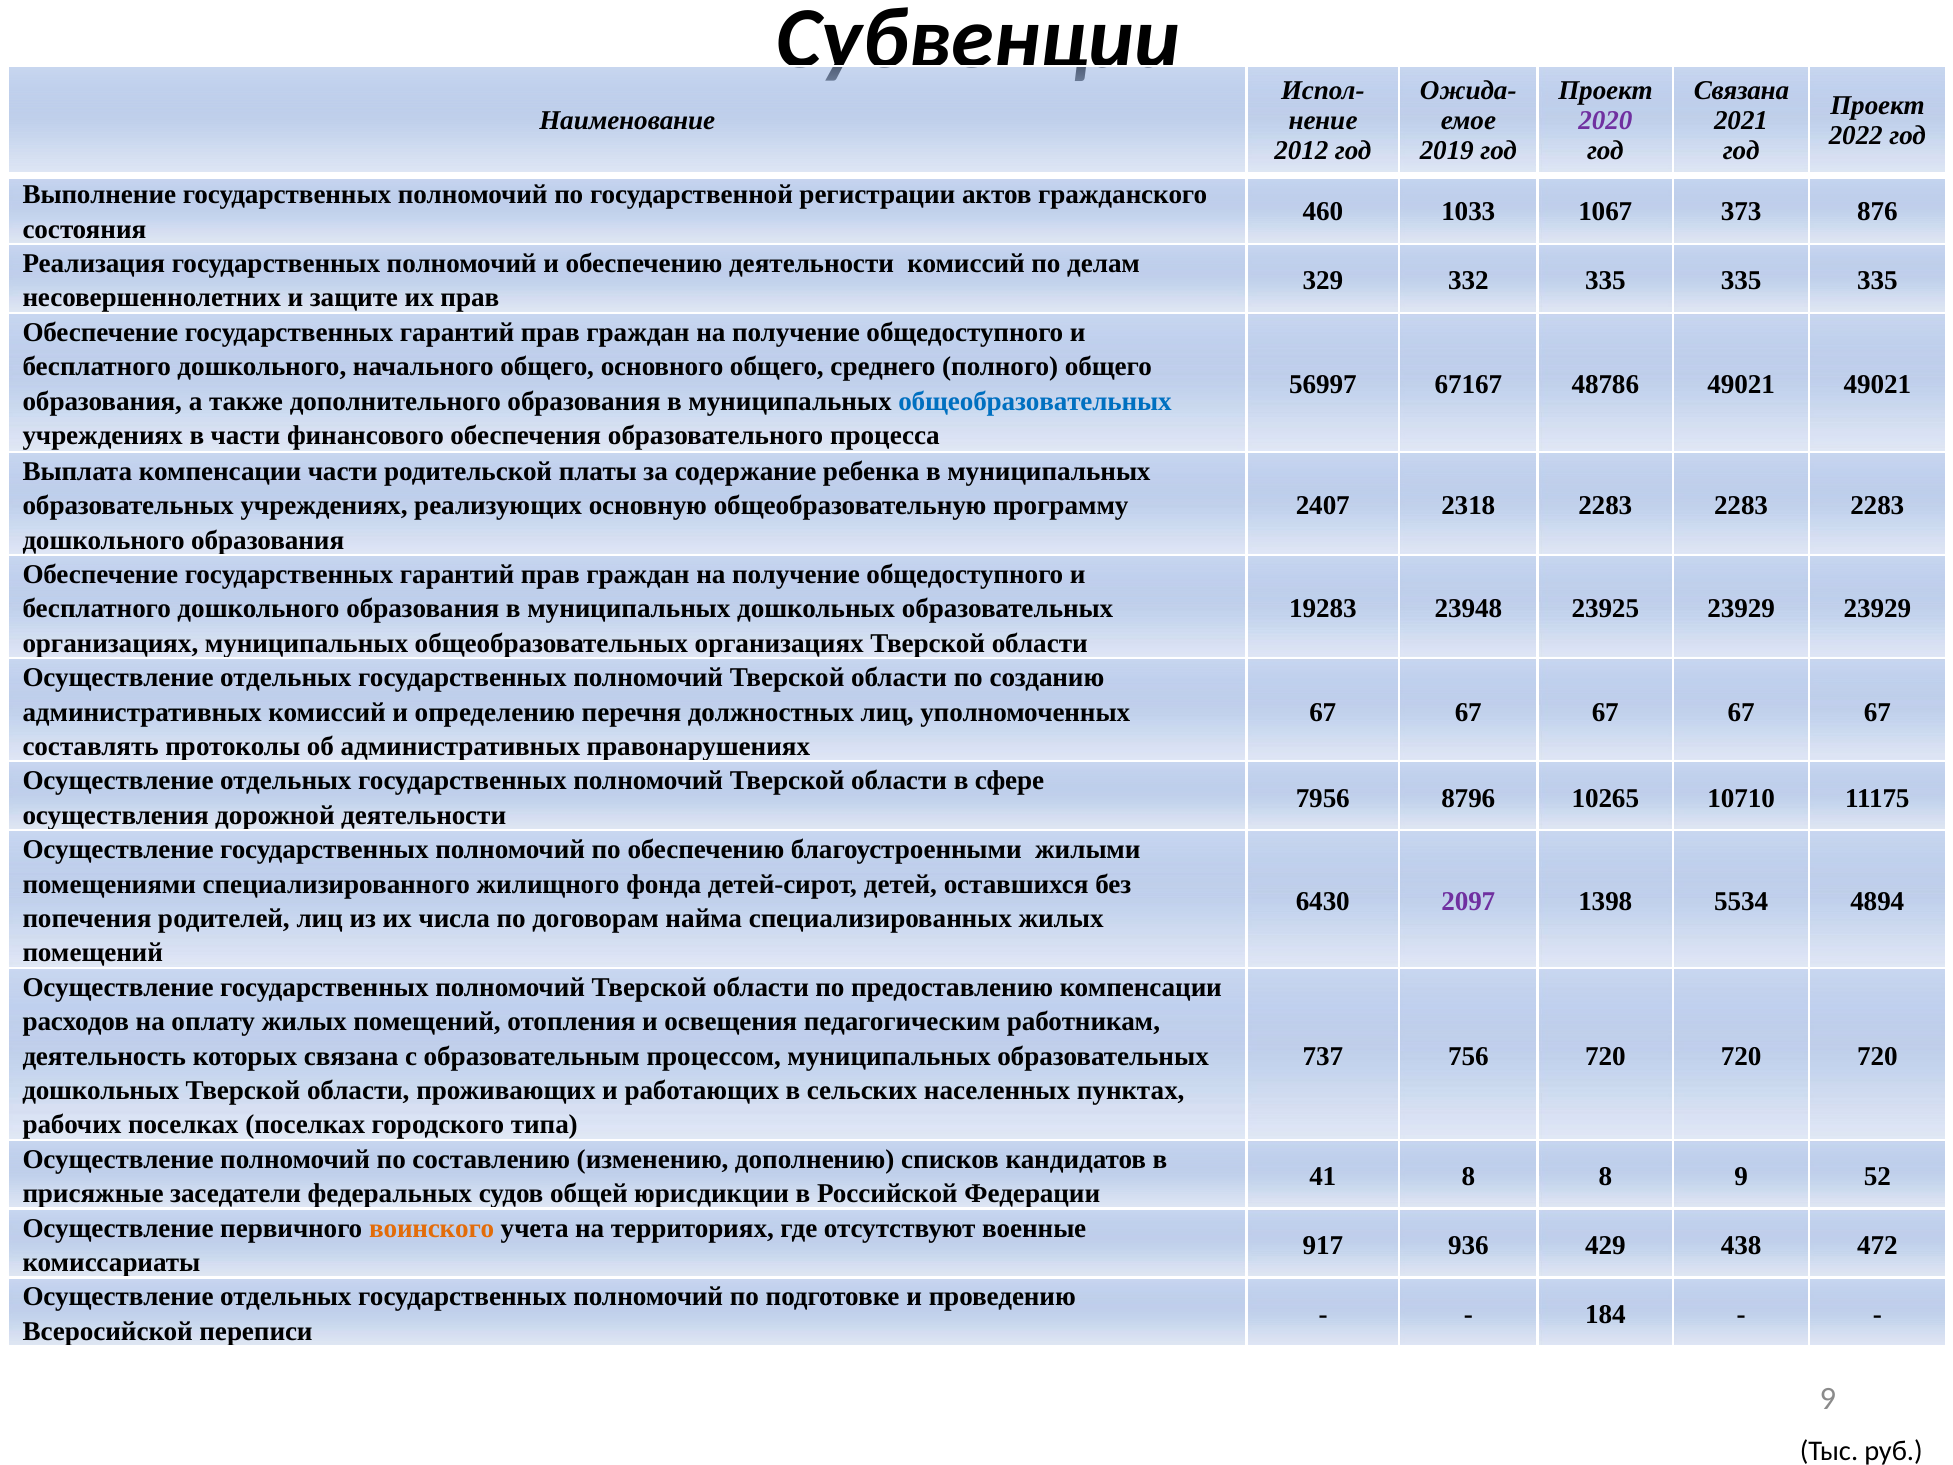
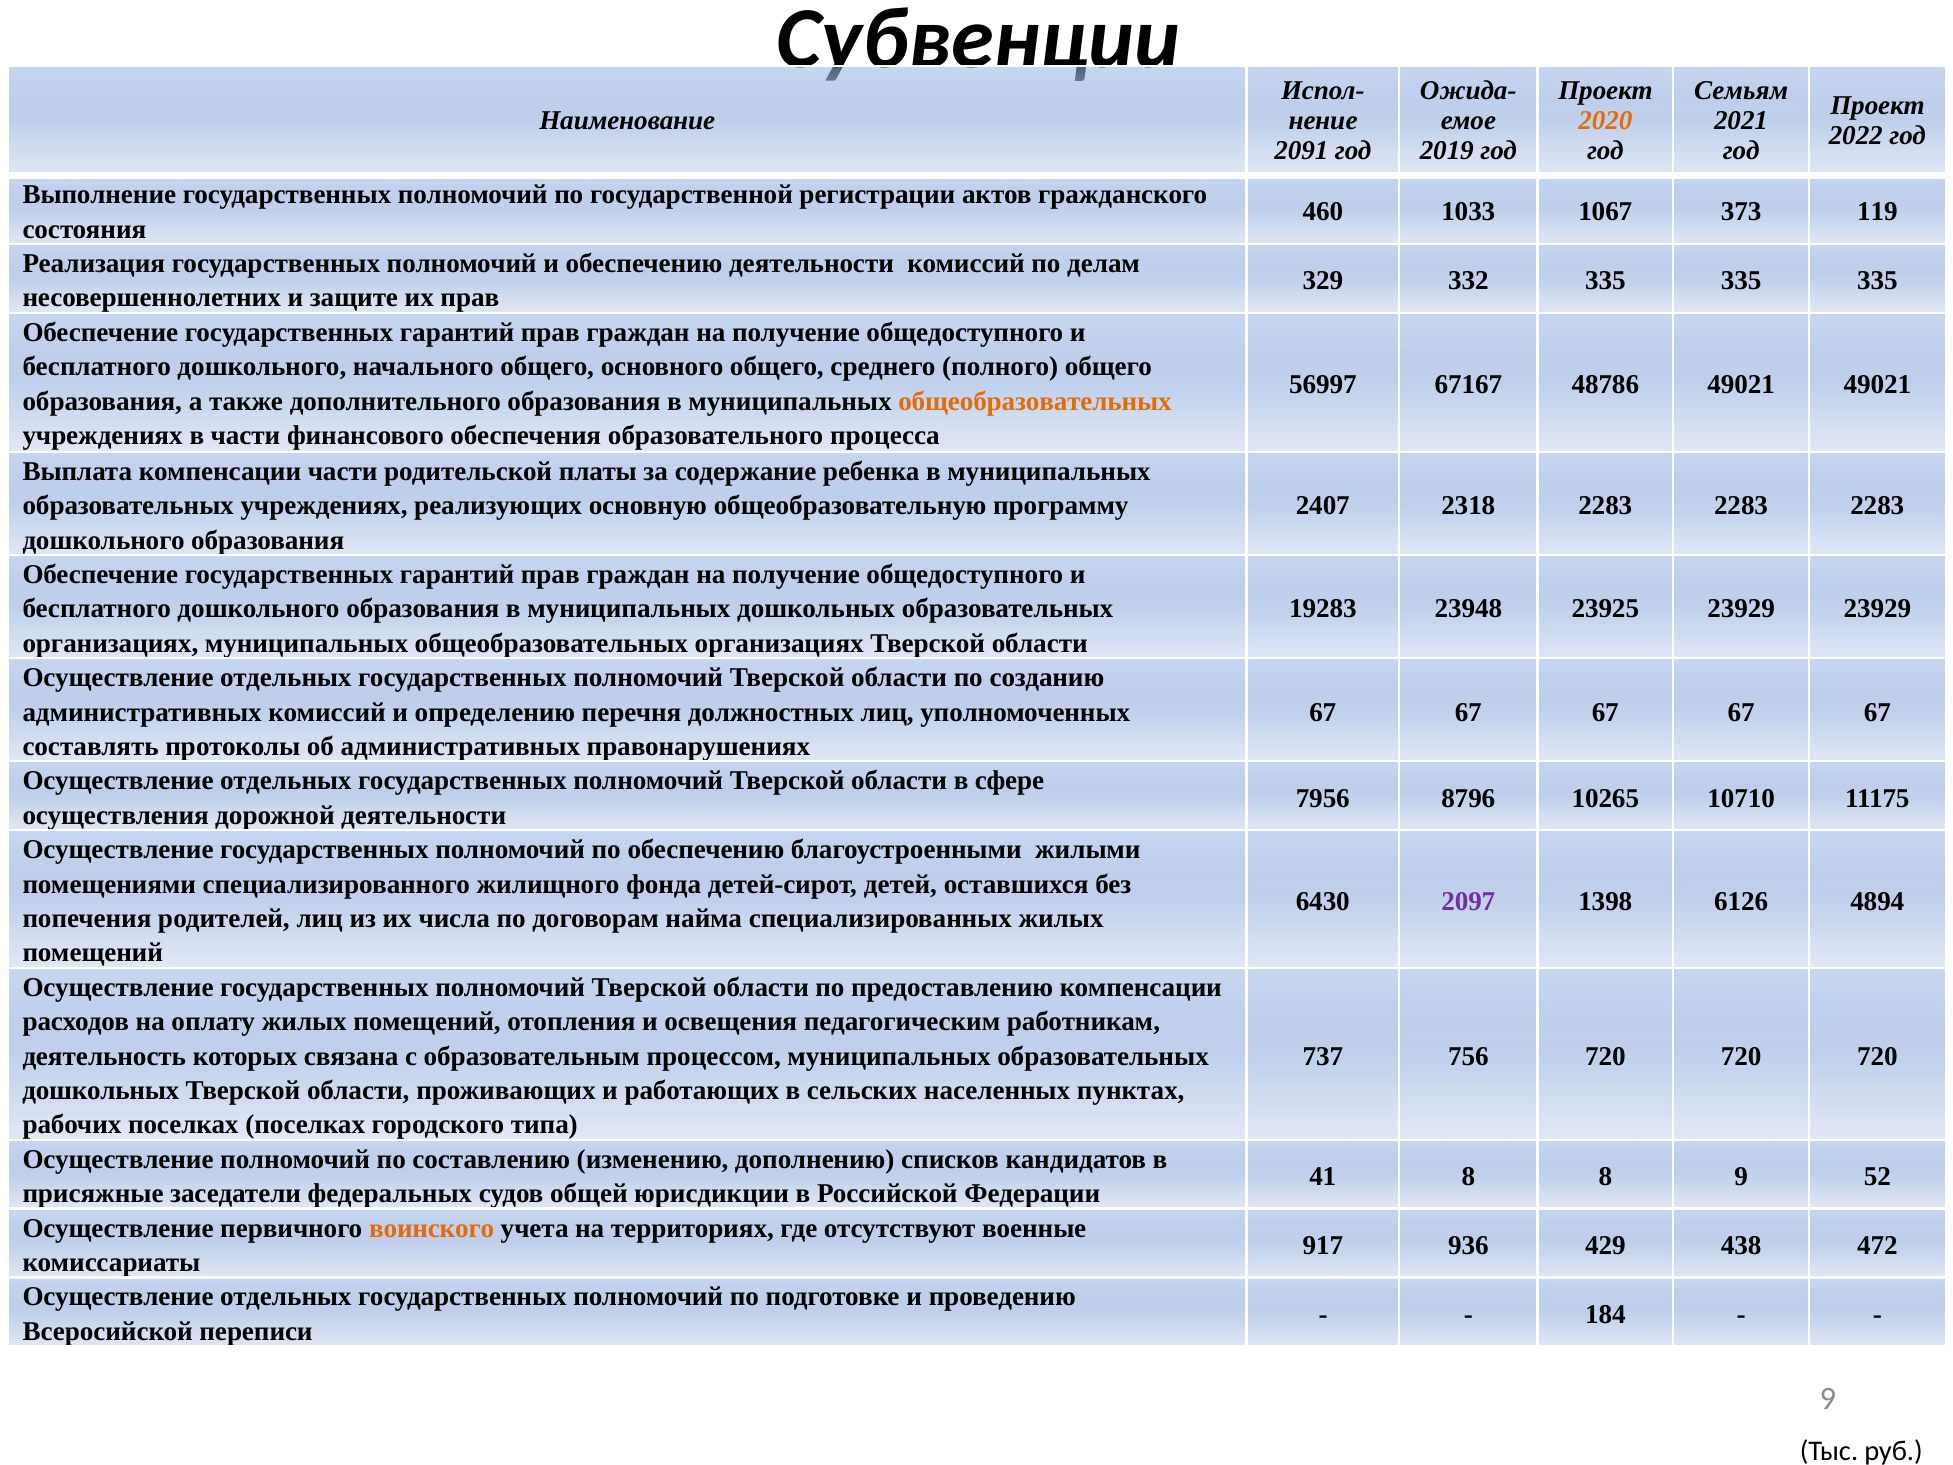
Связана: Связана -> Семьям (1741, 91)
2020 colour: purple -> orange (1605, 121)
2012: 2012 -> 2091 (1301, 150)
876: 876 -> 119 (1877, 212)
общеобразовательных colour: blue -> orange (1035, 401)
5534: 5534 -> 6126 (1741, 901)
